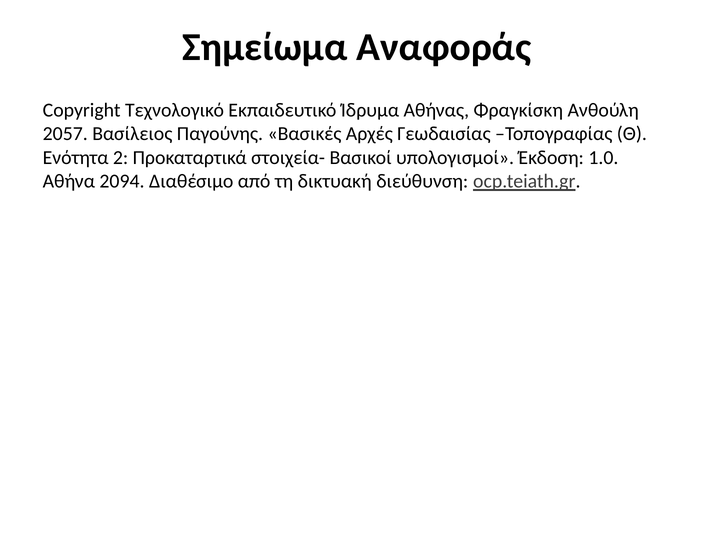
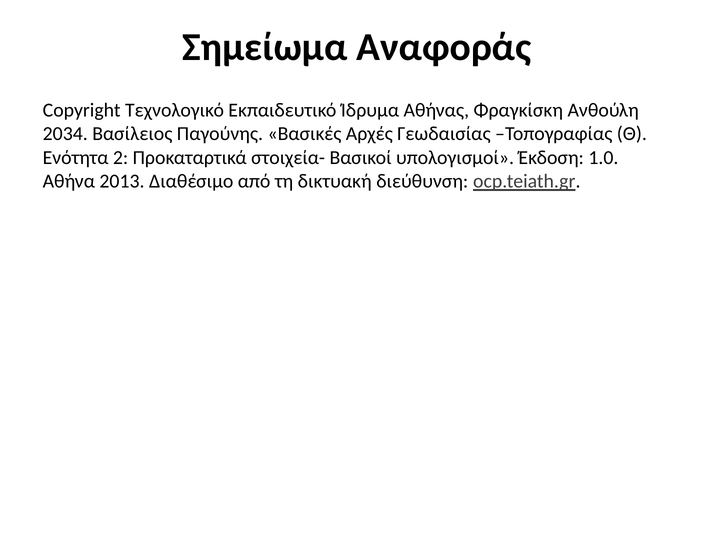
2057: 2057 -> 2034 (65, 134)
2094: 2094 -> 2013 (122, 181)
